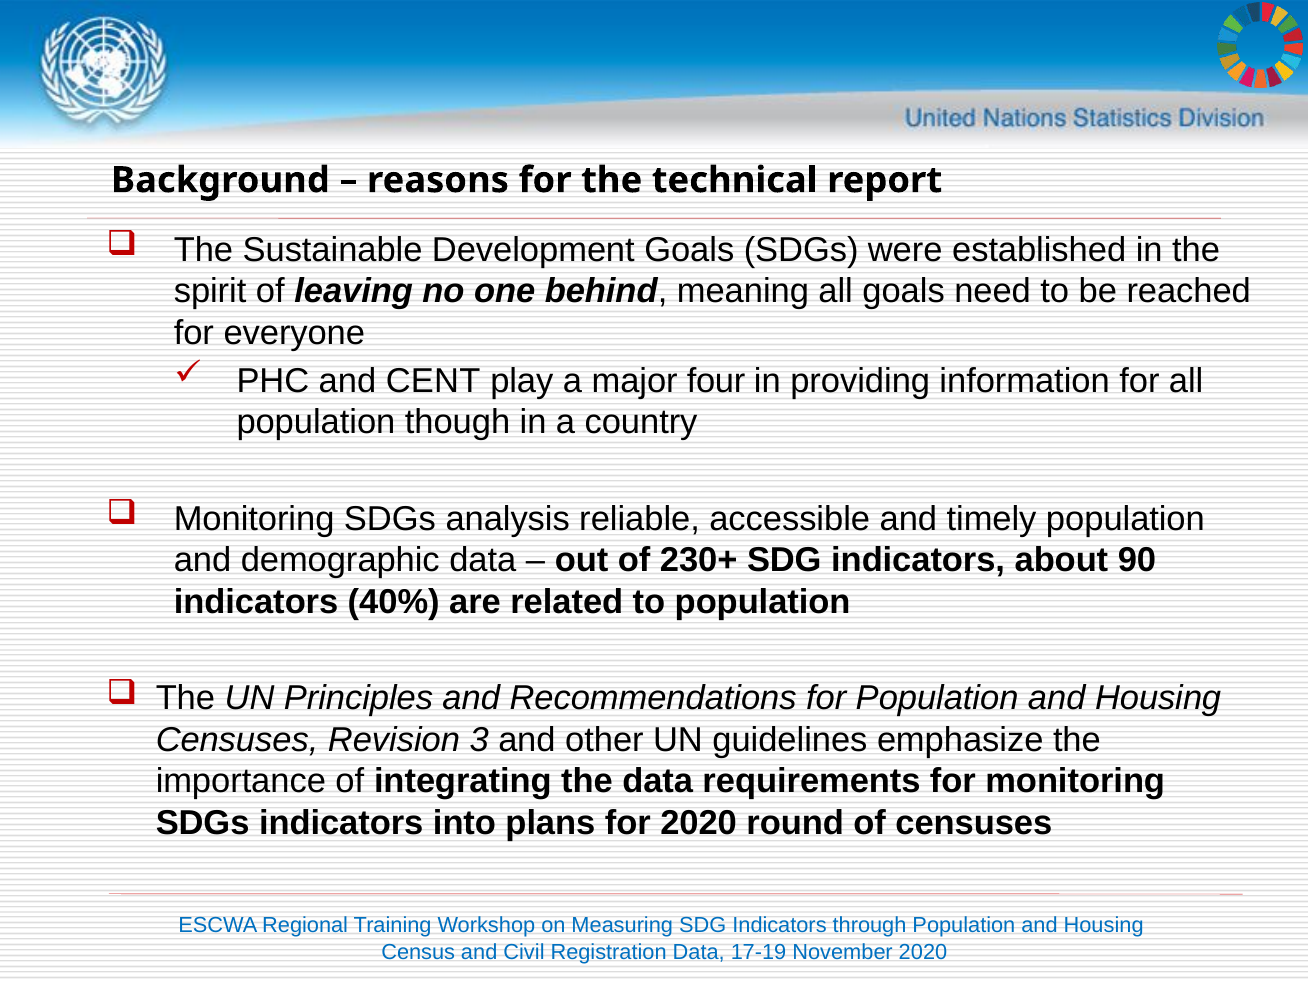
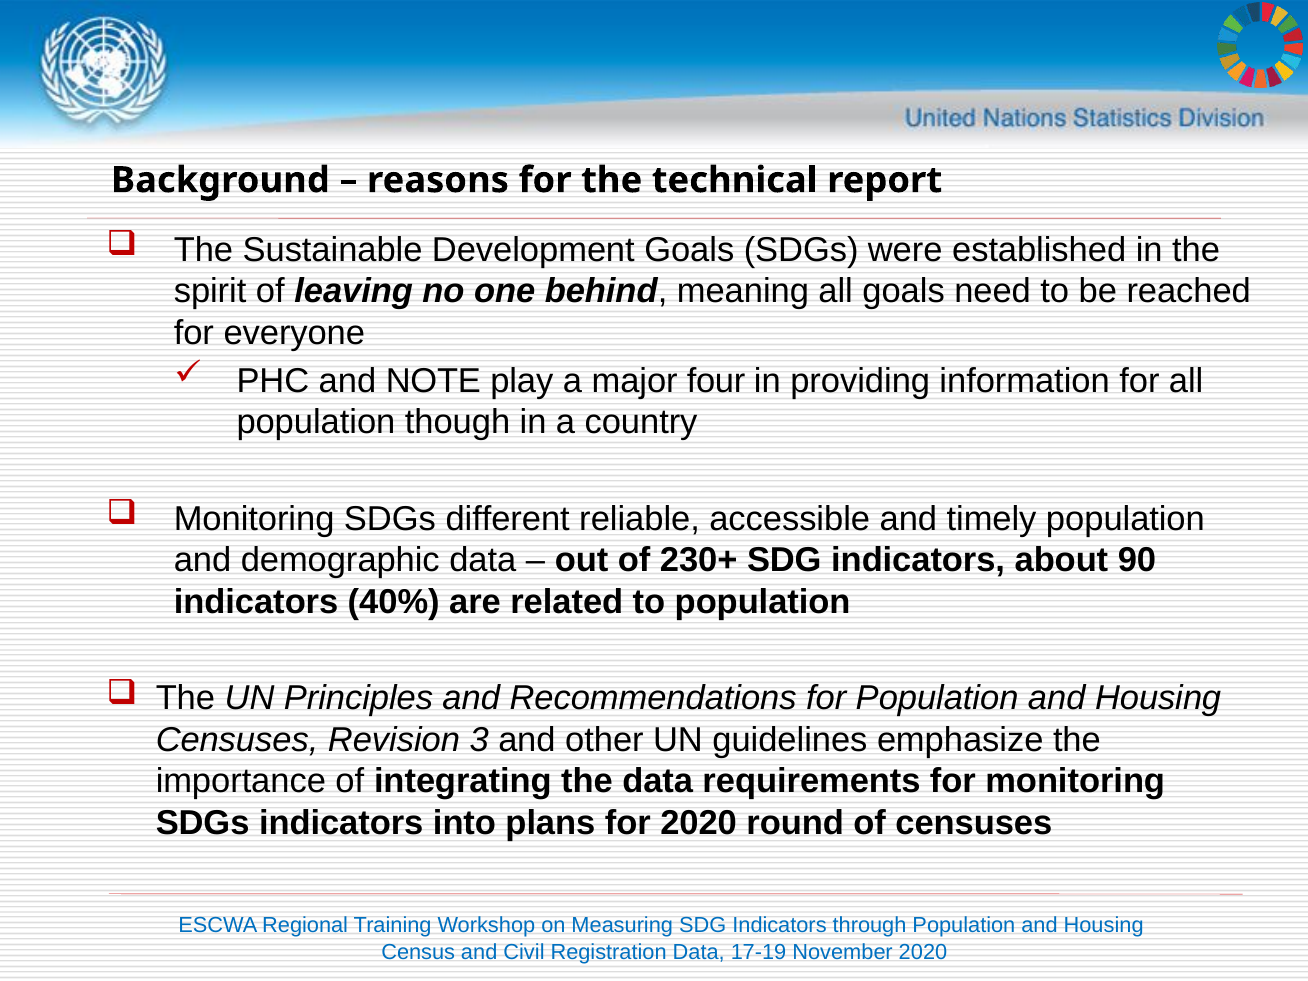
CENT: CENT -> NOTE (433, 381)
analysis: analysis -> different (508, 519)
